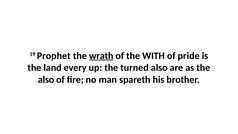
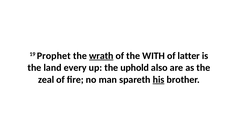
pride: pride -> latter (189, 56)
turned: turned -> uphold (135, 68)
also: also -> zeal (46, 80)
his underline: none -> present (159, 80)
